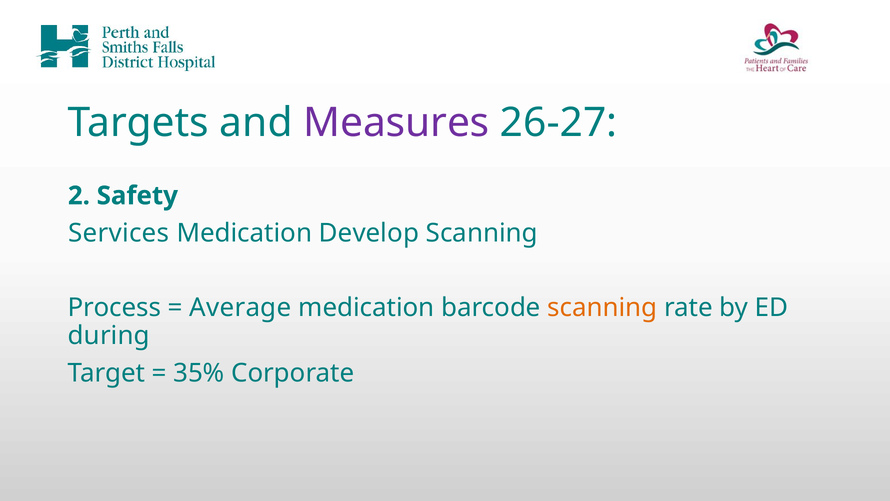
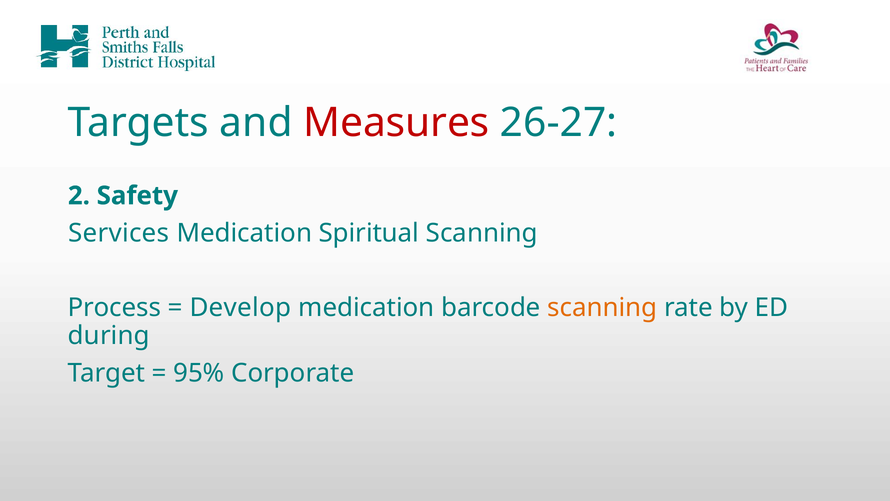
Measures colour: purple -> red (396, 123)
Develop: Develop -> Spiritual (369, 233)
Average: Average -> Develop (240, 308)
35%: 35% -> 95% (199, 373)
